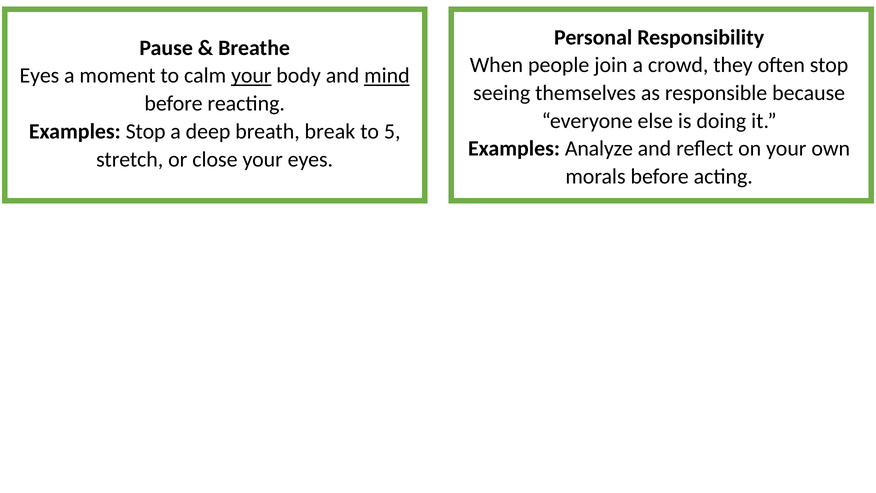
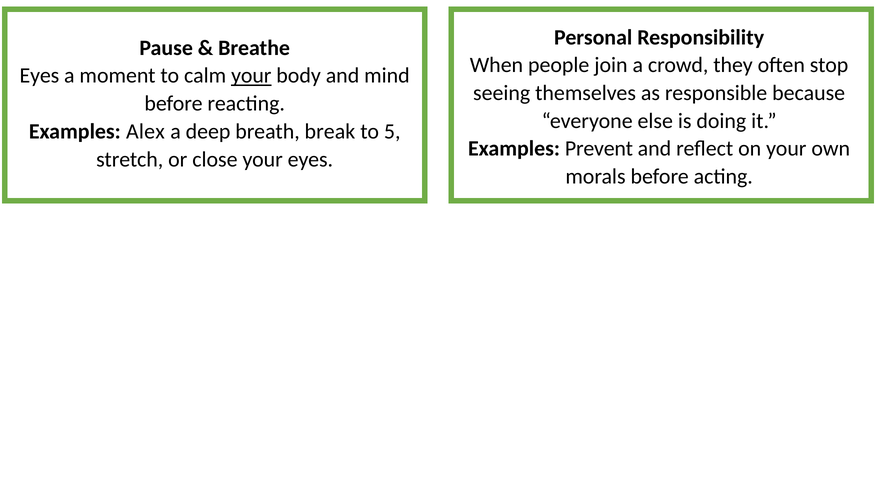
mind underline: present -> none (387, 76)
Examples Stop: Stop -> Alex (145, 131)
Analyze: Analyze -> Prevent (599, 149)
